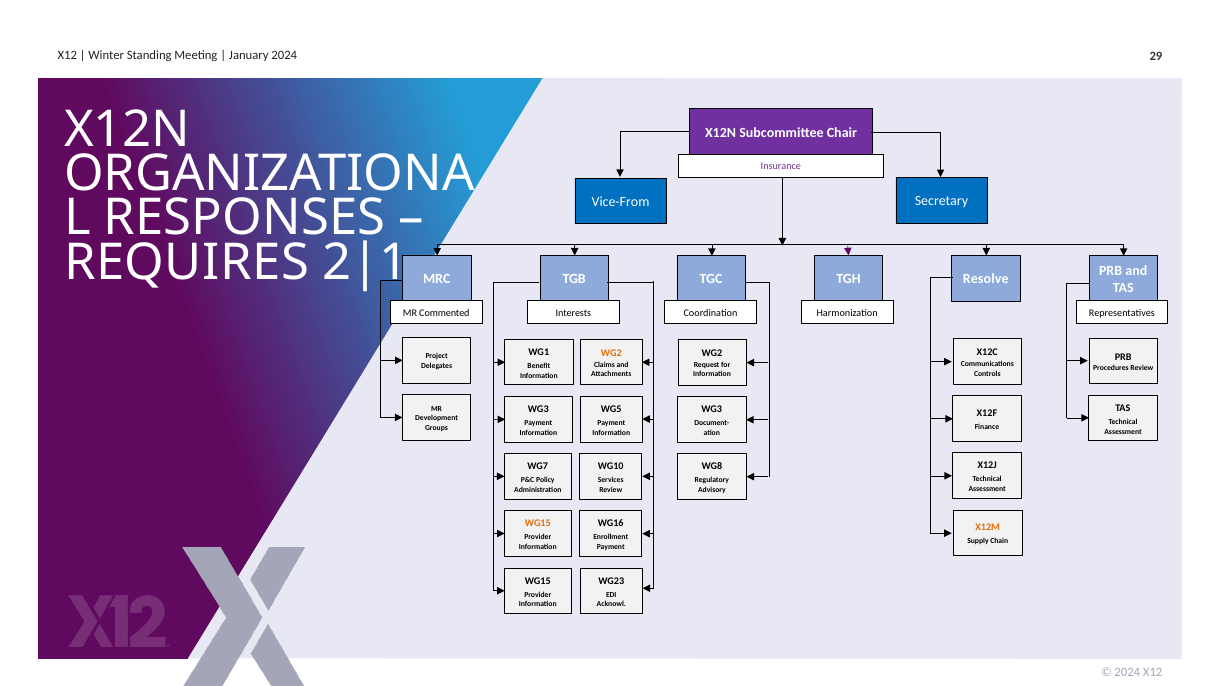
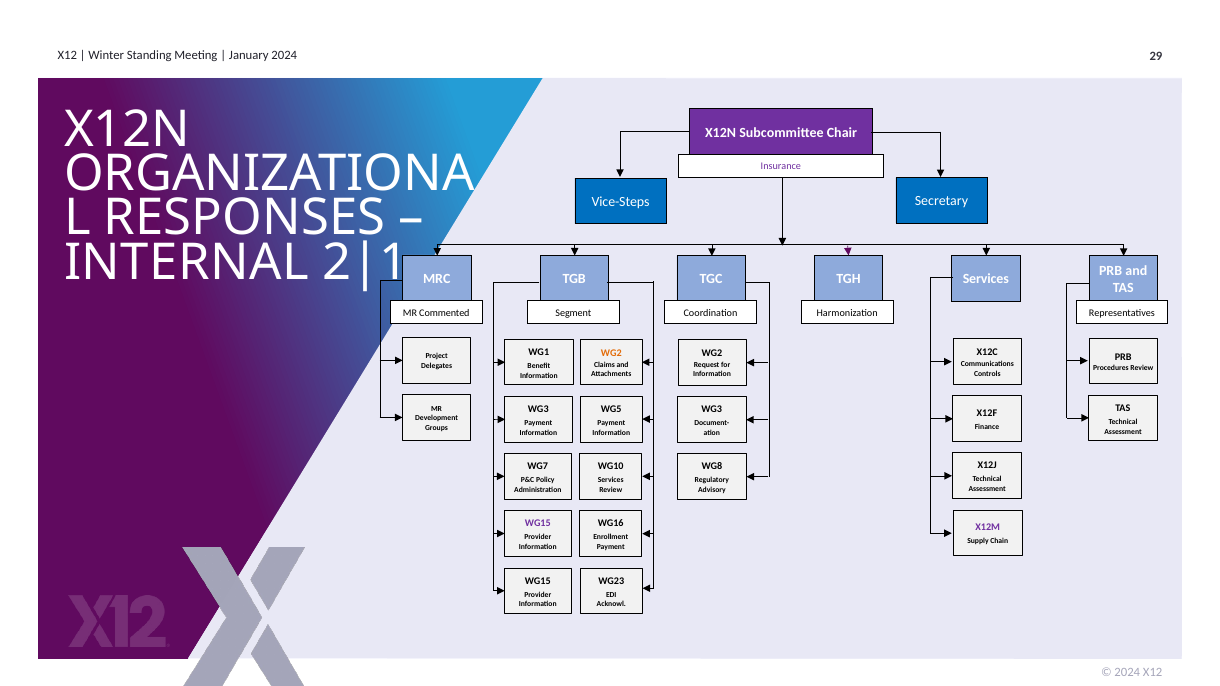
Vice-From: Vice-From -> Vice-Steps (621, 202)
REQUIRES: REQUIRES -> INTERNAL (186, 263)
Resolve: Resolve -> Services (986, 279)
Interests: Interests -> Segment (573, 313)
WG15 colour: orange -> purple (538, 524)
X12M colour: orange -> purple (988, 528)
